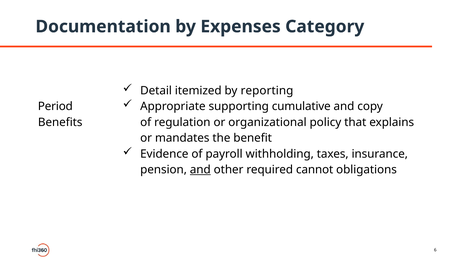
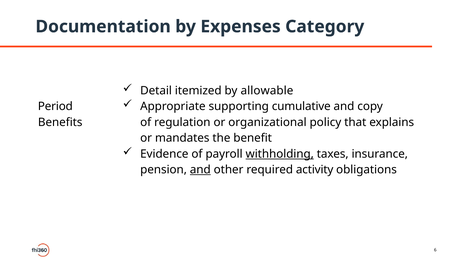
reporting: reporting -> allowable (267, 91)
withholding underline: none -> present (280, 154)
cannot: cannot -> activity (315, 170)
